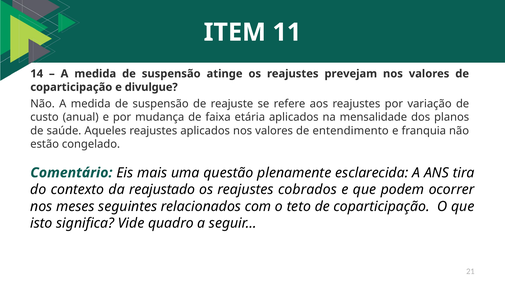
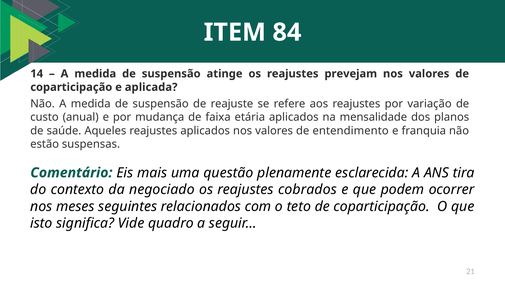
11: 11 -> 84 (287, 32)
divulgue: divulgue -> aplicada (151, 87)
congelado: congelado -> suspensas (91, 144)
reajustado: reajustado -> negociado (162, 190)
